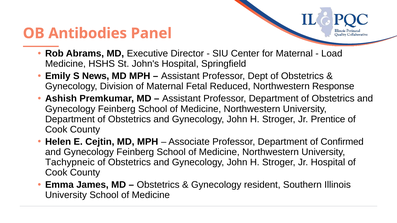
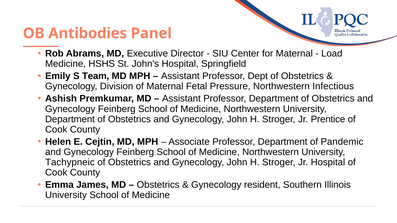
News: News -> Team (96, 76)
Reduced: Reduced -> Pressure (230, 86)
Response: Response -> Infectious (333, 86)
Confirmed: Confirmed -> Pandemic (342, 142)
